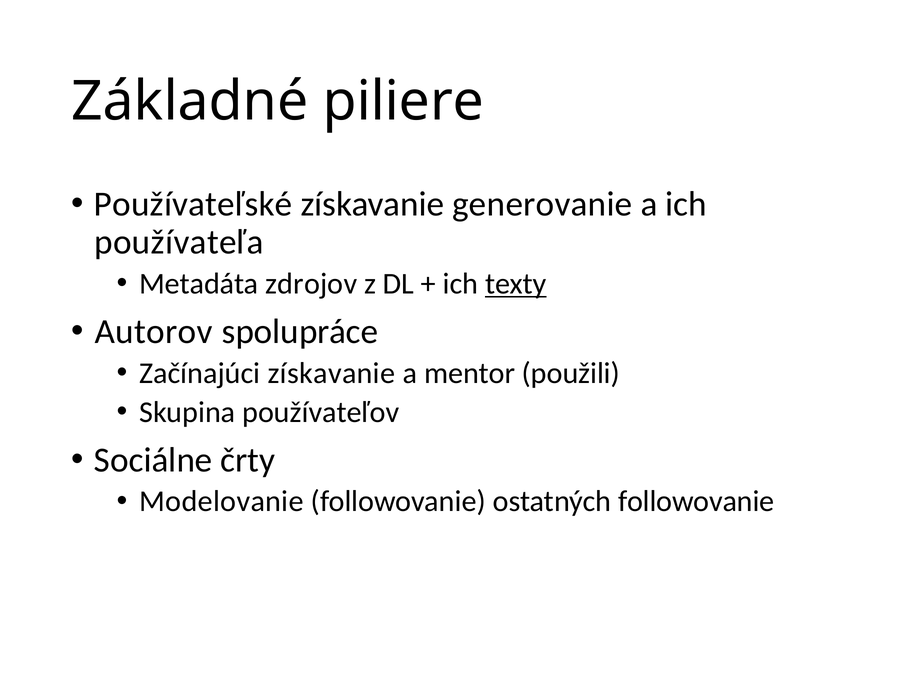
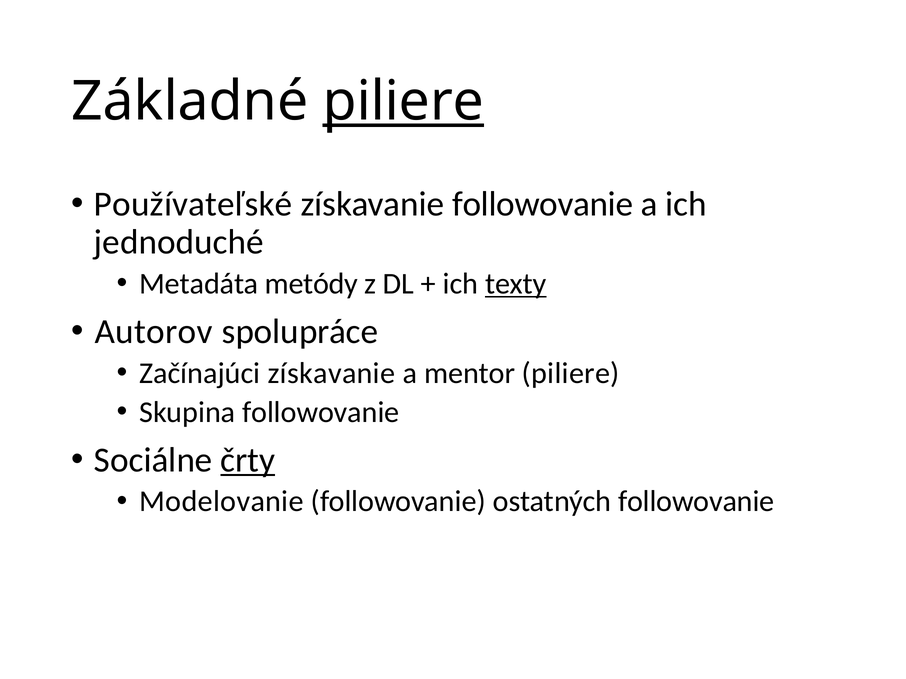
piliere underline: none -> present (403, 101)
získavanie generovanie: generovanie -> followovanie (543, 204)
používateľa: používateľa -> jednoduché (179, 242)
zdrojov: zdrojov -> metódy (311, 284)
mentor použili: použili -> piliere (571, 373)
Skupina používateľov: používateľov -> followovanie (321, 412)
črty underline: none -> present (248, 460)
